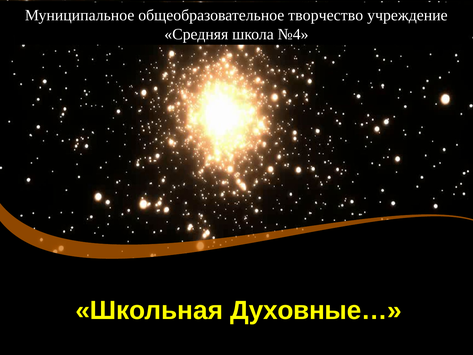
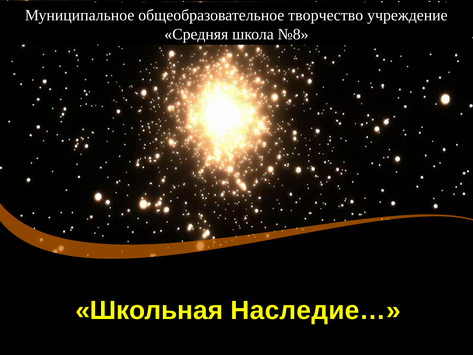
№4: №4 -> №8 (293, 34)
Духовные…: Духовные… -> Наследие… (316, 310)
